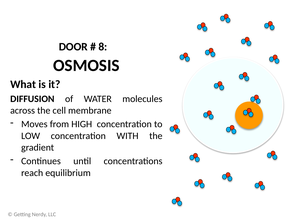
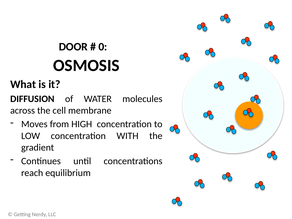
8: 8 -> 0 (103, 47)
